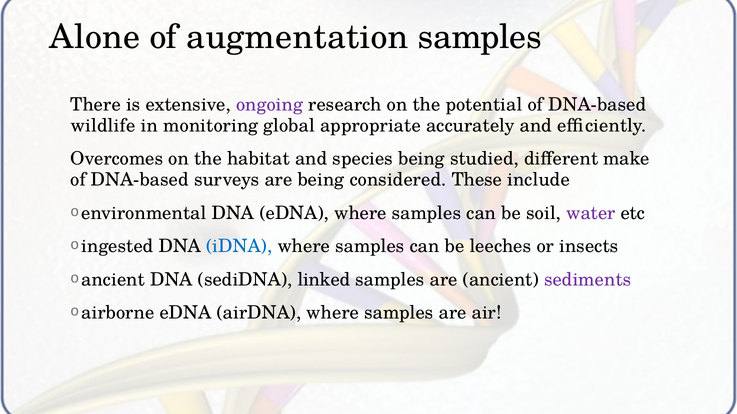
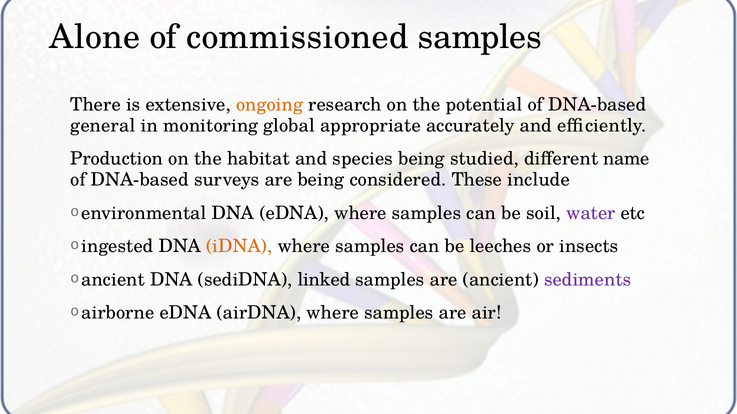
augmentation: augmentation -> commissioned (297, 37)
ongoing colour: purple -> orange (270, 105)
wildlife: wildlife -> general (103, 126)
Overcomes: Overcomes -> Production (117, 159)
make: make -> name (626, 159)
iDNA colour: blue -> orange (239, 247)
